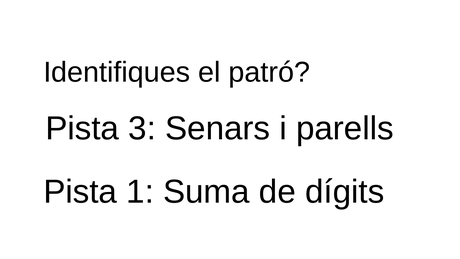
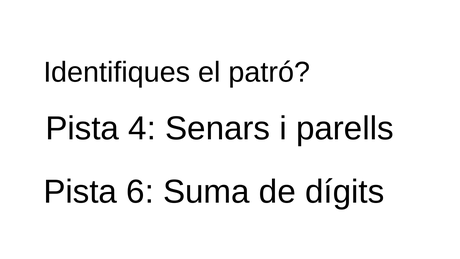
3: 3 -> 4 (142, 128)
1: 1 -> 6 (140, 192)
